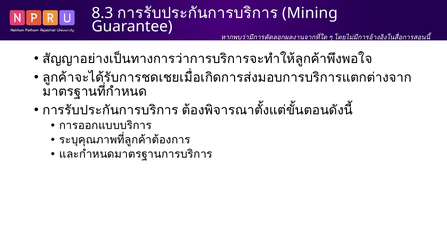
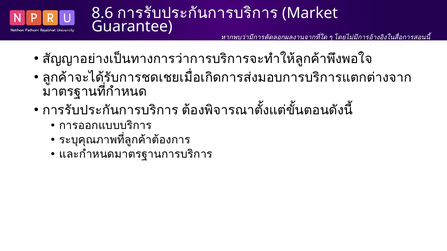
8.3: 8.3 -> 8.6 (102, 13)
Mining: Mining -> Market (310, 13)
